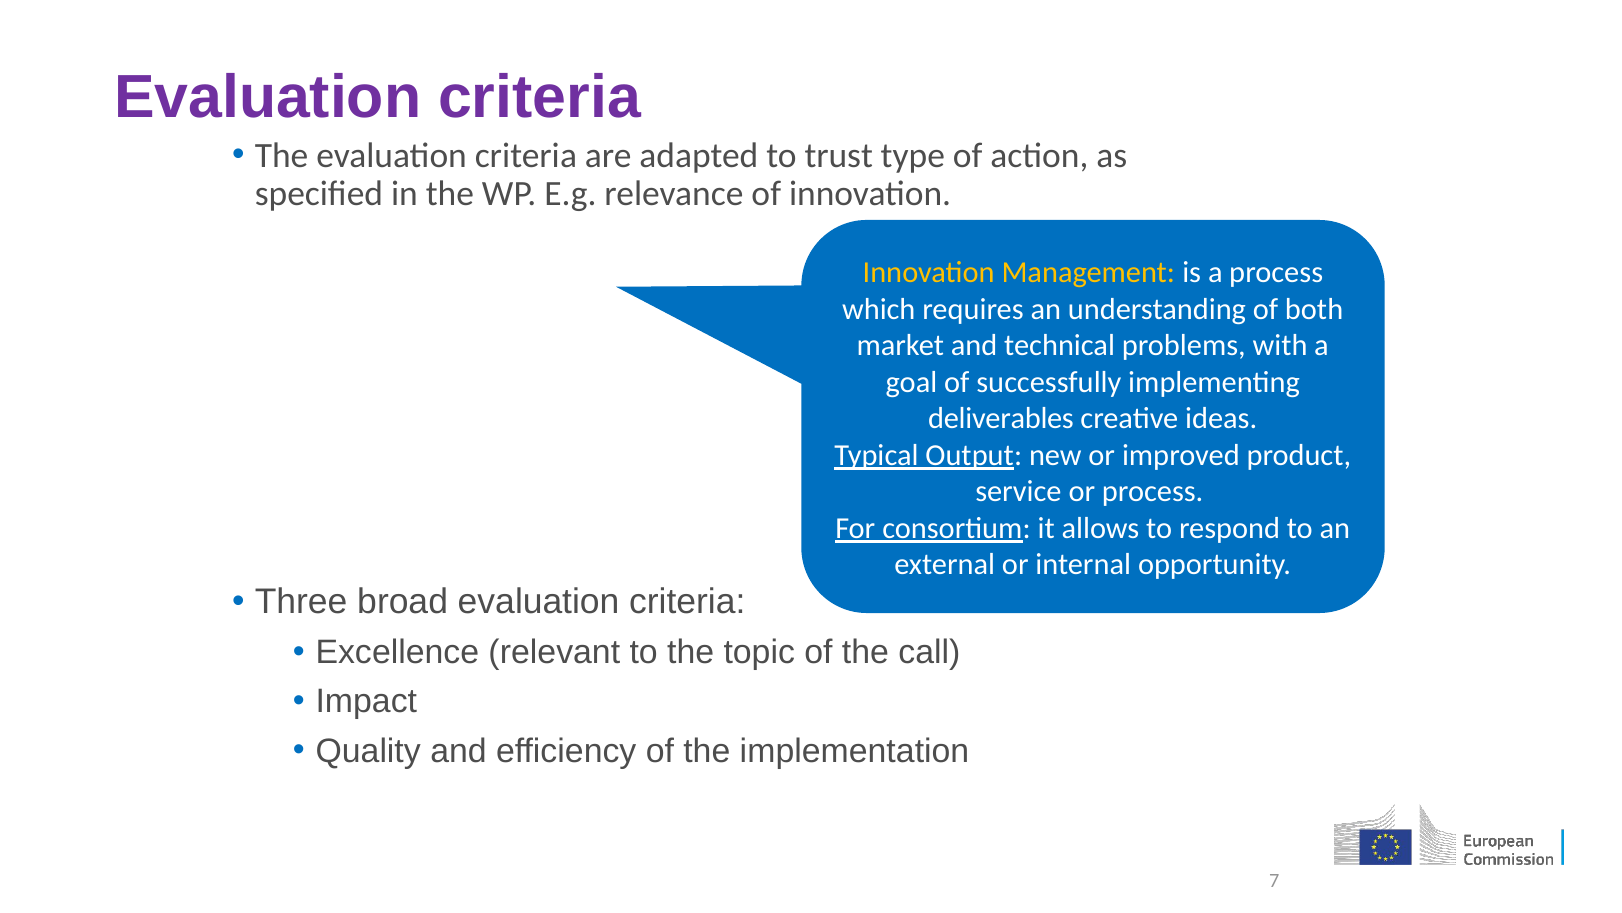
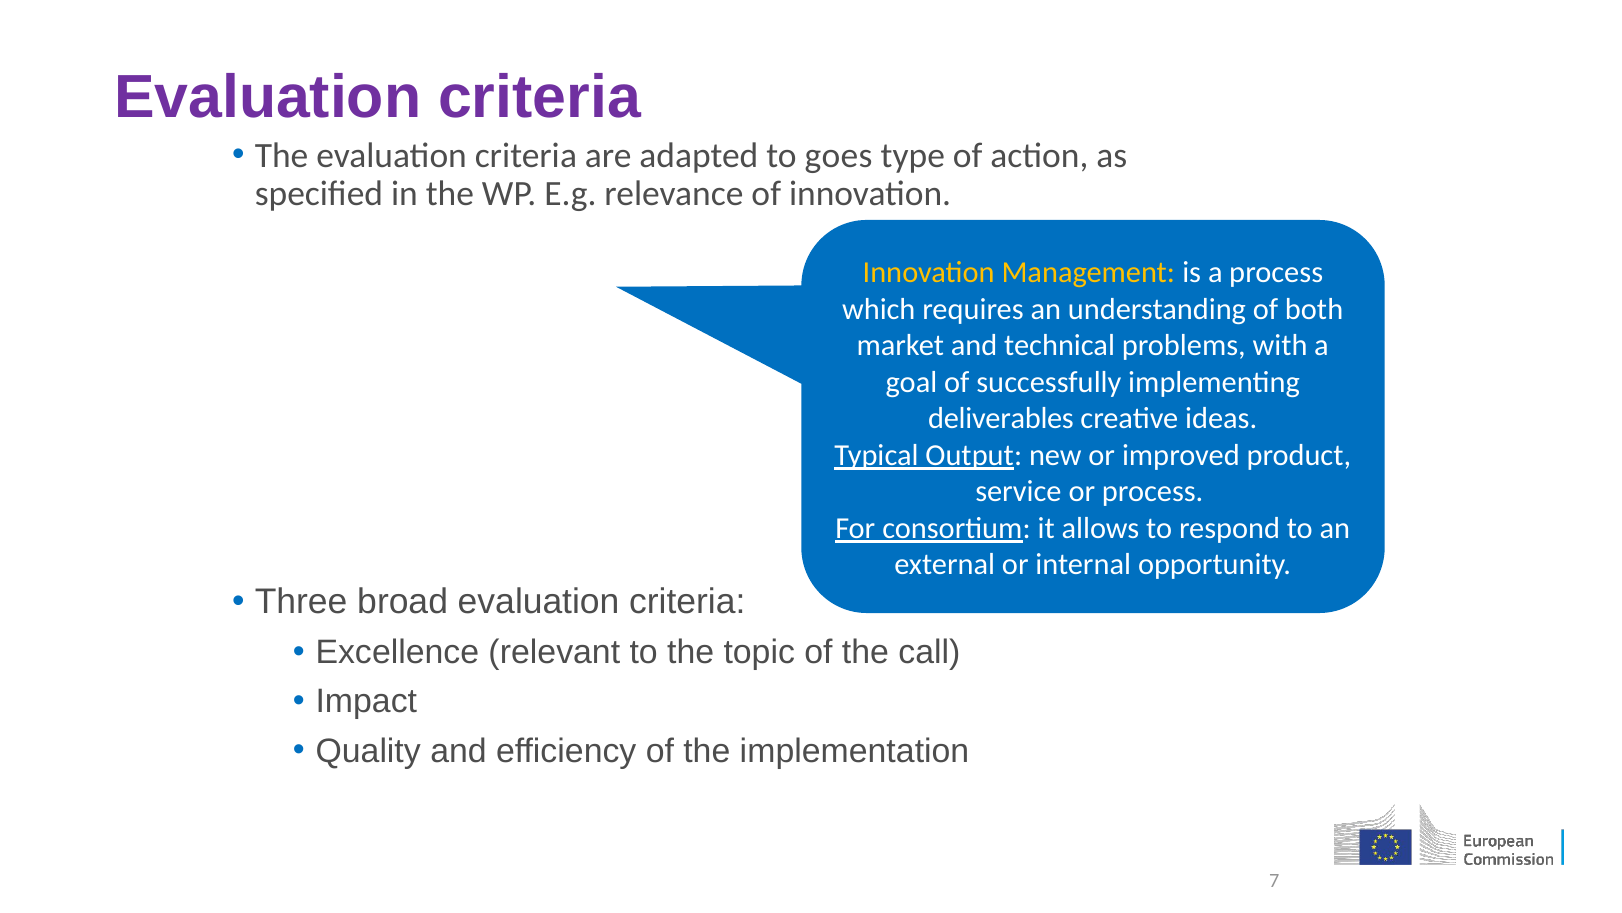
trust: trust -> goes (839, 155)
